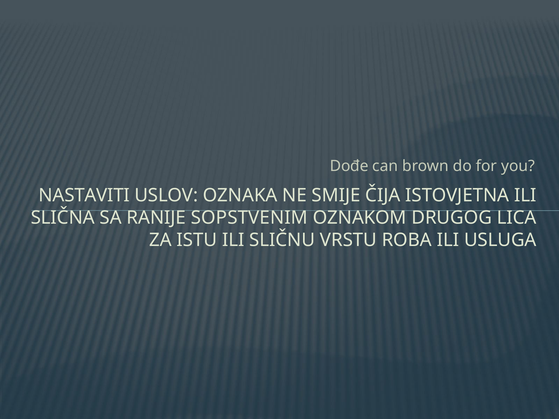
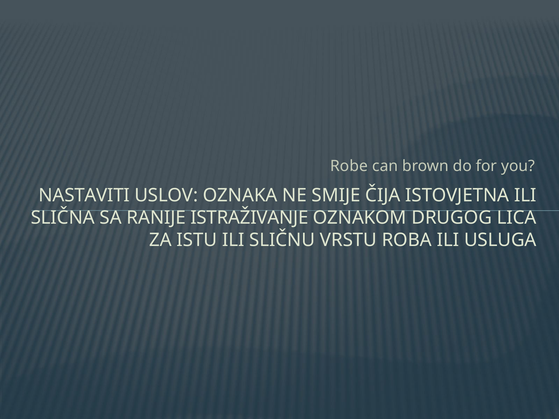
Dođe: Dođe -> Robe (349, 166)
SOPSTVENIM: SOPSTVENIM -> ISTRAŽIVANJE (249, 218)
